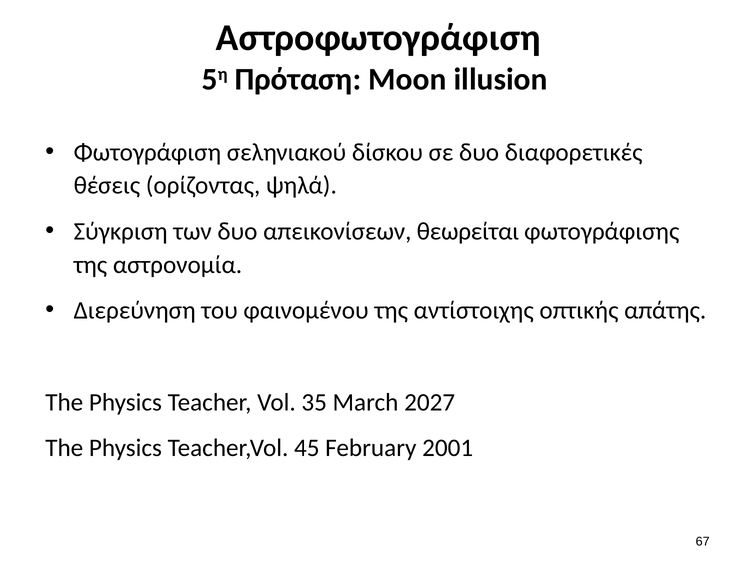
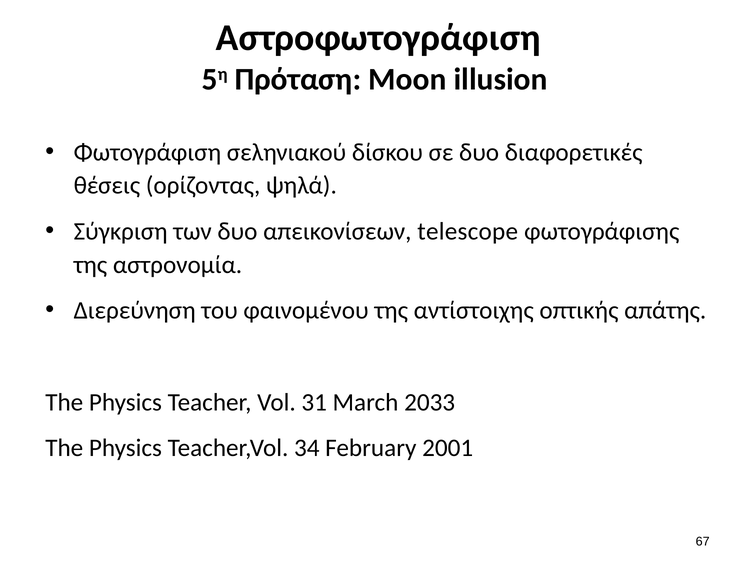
θεωρείται: θεωρείται -> telescope (468, 231)
35: 35 -> 31 (314, 402)
2027: 2027 -> 2033 (430, 402)
45: 45 -> 34 (307, 447)
